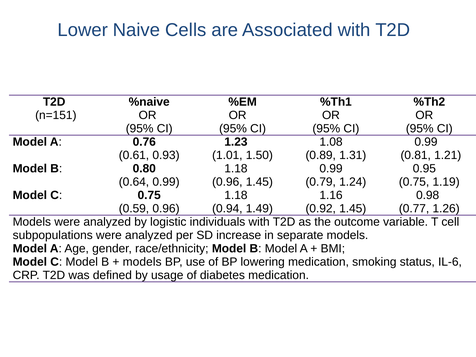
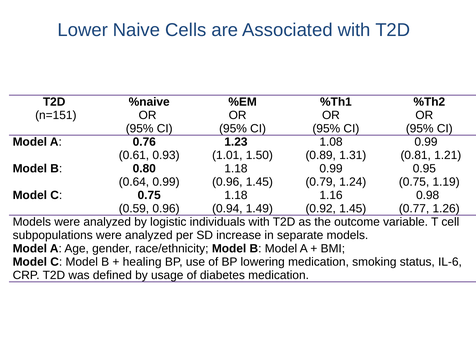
models: models -> healing (142, 262)
